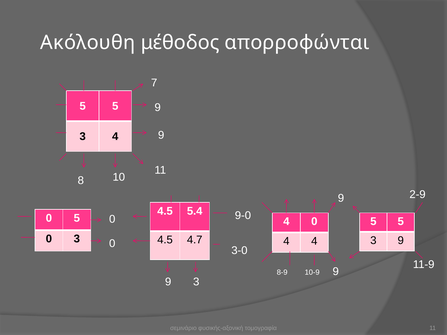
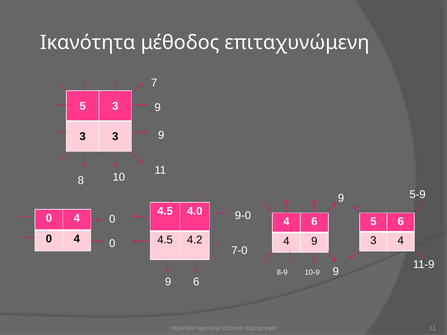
Ακόλουθη: Ακόλουθη -> Ικανότητα (88, 43)
απορροφώνται: απορροφώνται -> επιταχυνώμενη (297, 43)
5: 5 -> 3 (115, 106)
4: 4 -> 3 (115, 137)
2-9: 2-9 -> 5-9 (418, 195)
5.4: 5.4 -> 4.0 (195, 211)
5: 5 -> 4 (77, 218)
4 0: 0 -> 6 (314, 222)
5: 5 -> 6 (401, 222)
3: 3 -> 4 (77, 239)
4.7: 4.7 -> 4.2 (195, 240)
3 9: 9 -> 4 (401, 241)
4: 4 -> 9 (314, 241)
3-0: 3-0 -> 7-0 (239, 251)
9 3: 3 -> 6 (196, 282)
